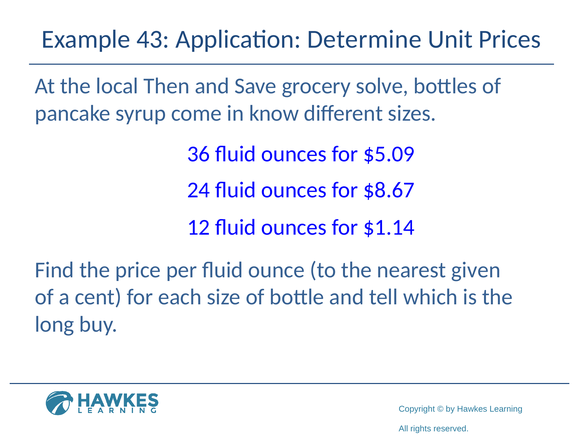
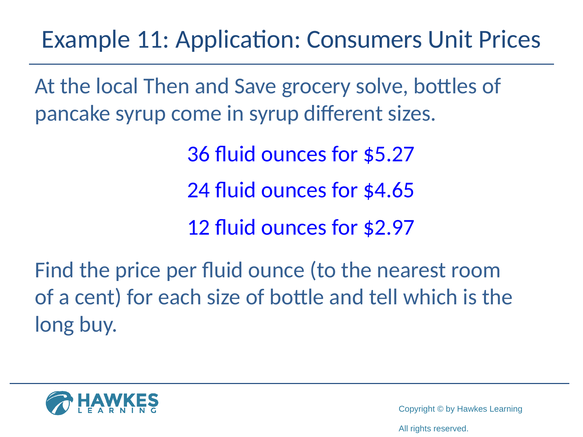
43: 43 -> 11 (153, 39)
Determine: Determine -> Consumers (365, 39)
in know: know -> syrup (274, 113)
$5.09: $5.09 -> $5.27 (389, 154)
$8.67: $8.67 -> $4.65 (389, 190)
$1.14: $1.14 -> $2.97 (389, 228)
given: given -> room (476, 270)
